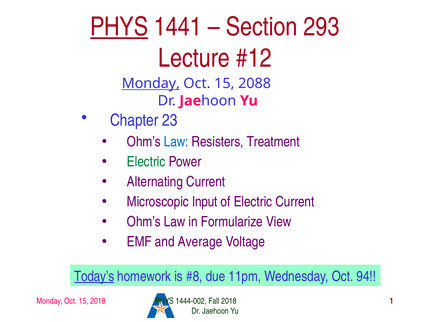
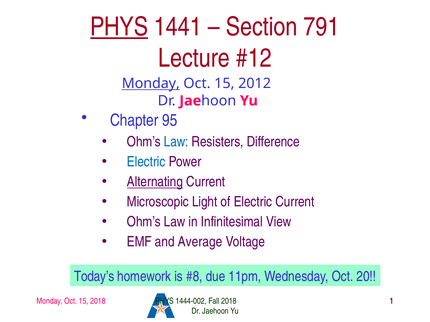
293: 293 -> 791 (321, 27)
2088: 2088 -> 2012 (255, 84)
23: 23 -> 95 (170, 121)
Treatment: Treatment -> Difference (273, 142)
Electric colour: green -> blue (146, 162)
Alternating underline: none -> present (155, 182)
Input: Input -> Light (205, 202)
Formularize: Formularize -> Infinitesimal (232, 222)
Today’s underline: present -> none (94, 277)
94: 94 -> 20 (366, 277)
